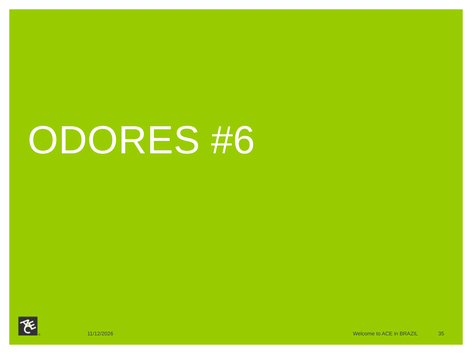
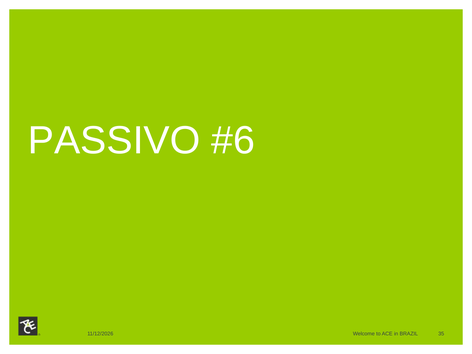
ODORES: ODORES -> PASSIVO (114, 141)
